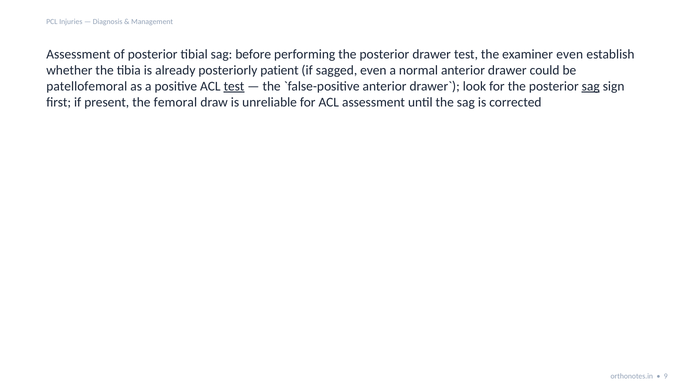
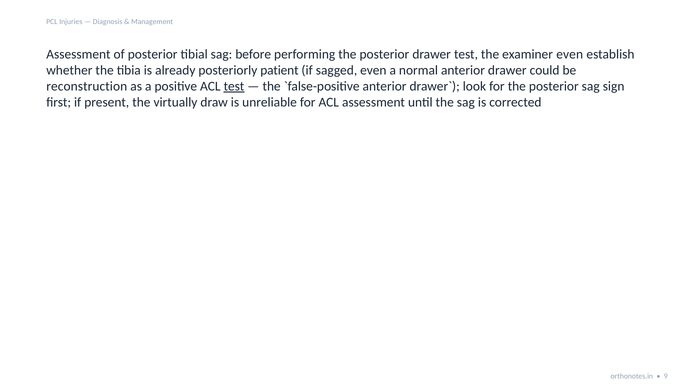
patellofemoral: patellofemoral -> reconstruction (87, 86)
sag underline: present -> none (591, 86)
femoral: femoral -> virtually (175, 102)
